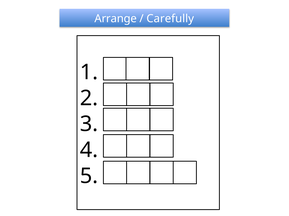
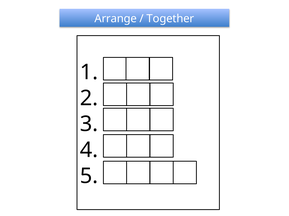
Carefully: Carefully -> Together (170, 19)
